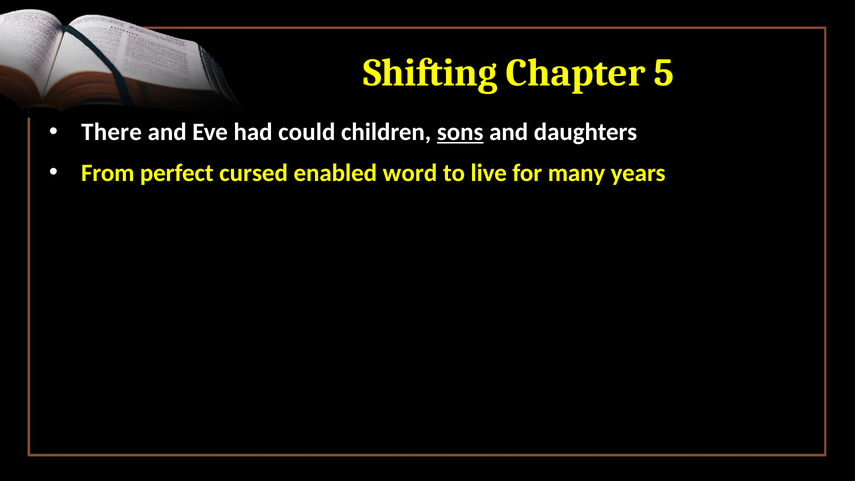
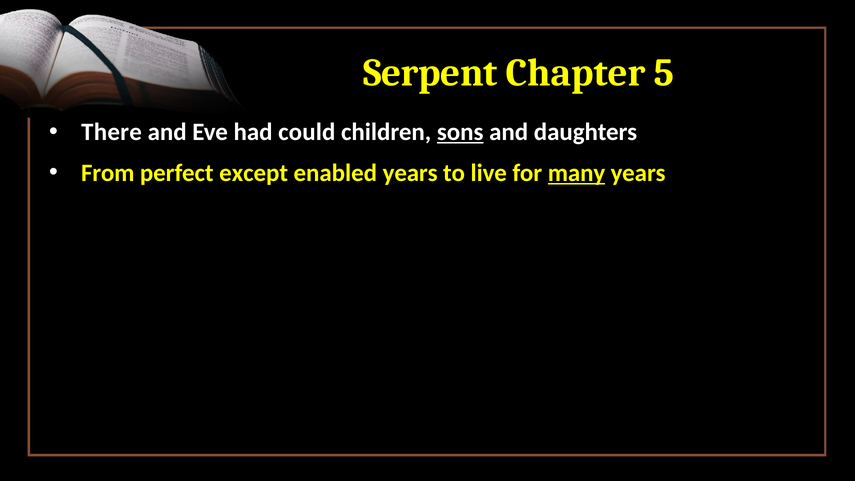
Shifting: Shifting -> Serpent (430, 73)
cursed: cursed -> except (254, 173)
enabled word: word -> years (410, 173)
many underline: none -> present (577, 173)
